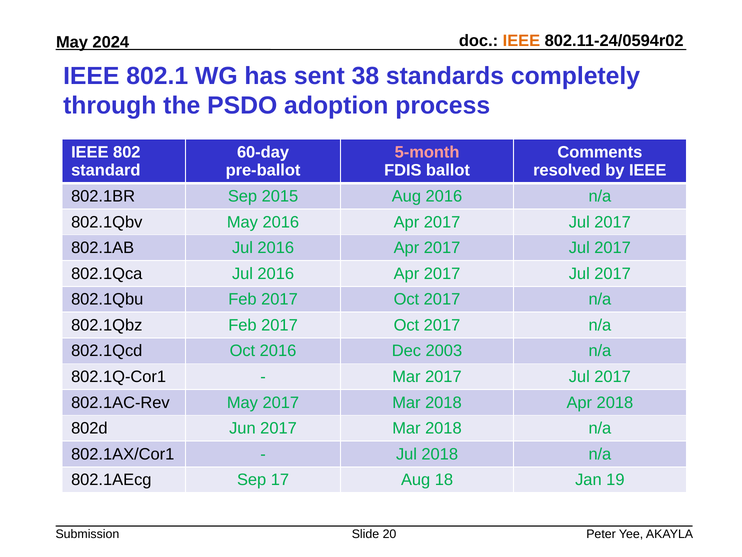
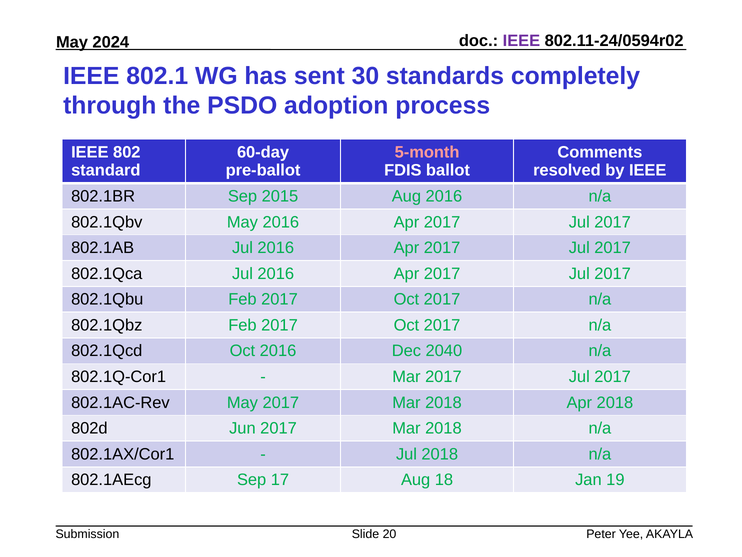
IEEE colour: orange -> purple (521, 41)
38: 38 -> 30 (365, 76)
2003: 2003 -> 2040 (444, 351)
